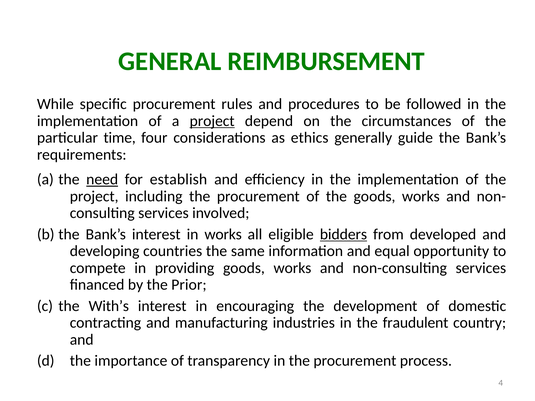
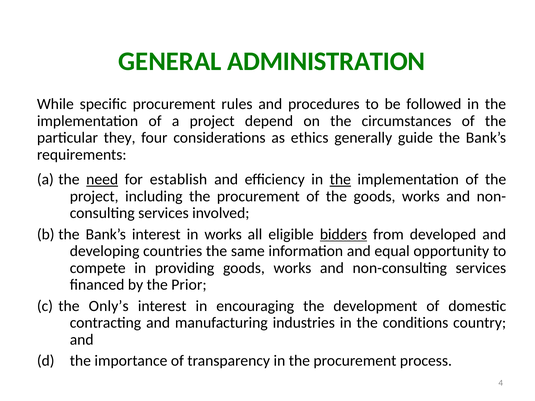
REIMBURSEMENT: REIMBURSEMENT -> ADMINISTRATION (326, 61)
project underline: present -> none (212, 121)
time: time -> they (120, 138)
the underline: none -> present (340, 180)
With’s: With’s -> Only’s (109, 306)
fraudulent: fraudulent -> conditions (416, 323)
